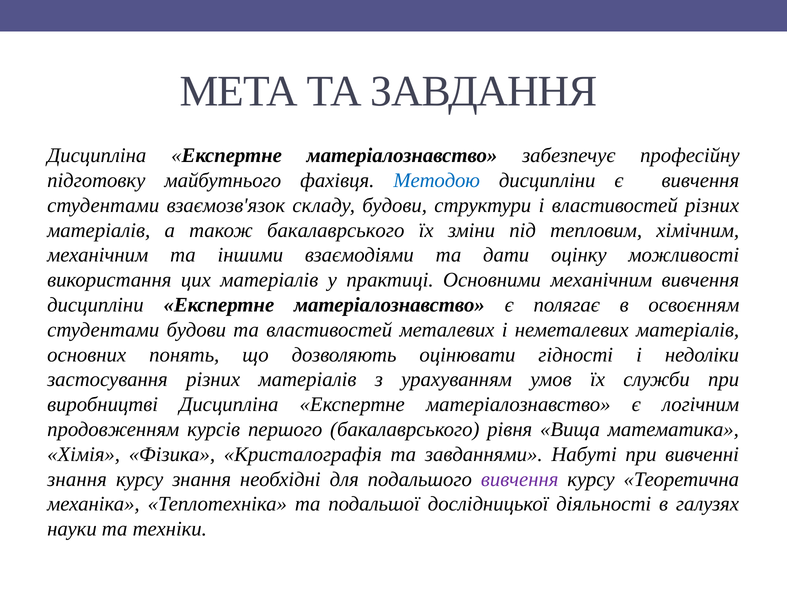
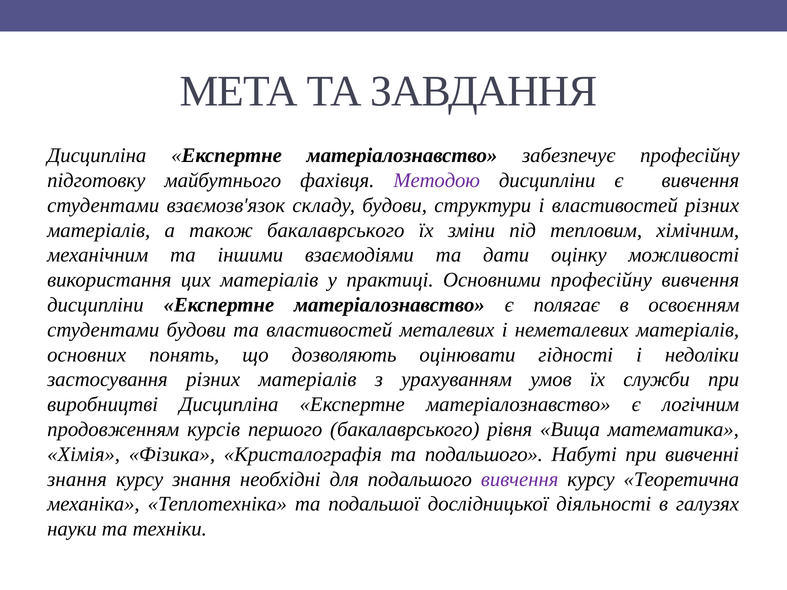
Методою colour: blue -> purple (437, 180)
Основними механічним: механічним -> професійну (601, 280)
та завданнями: завданнями -> подальшого (484, 455)
